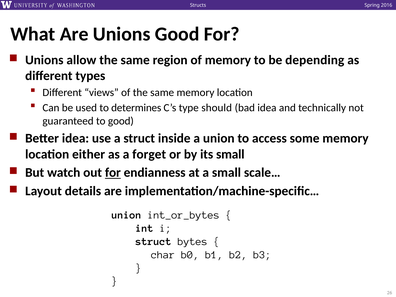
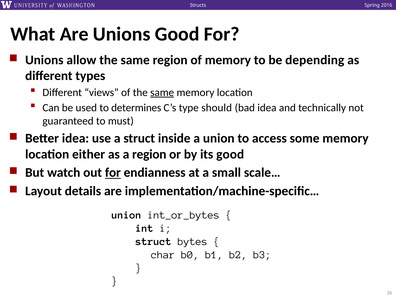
same underline: none -> present (162, 92)
to good: good -> must (121, 121)
a forget: forget -> region (149, 154)
its small: small -> good (230, 154)
